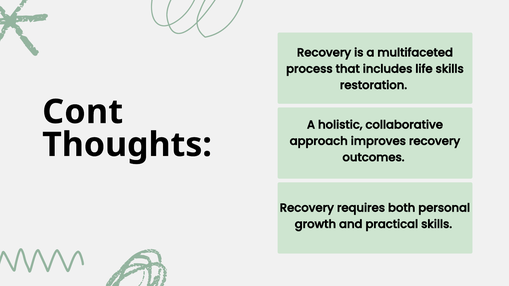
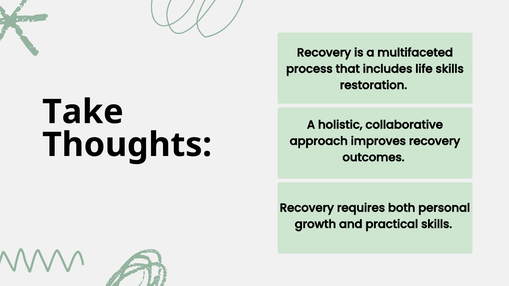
Cont: Cont -> Take (83, 112)
